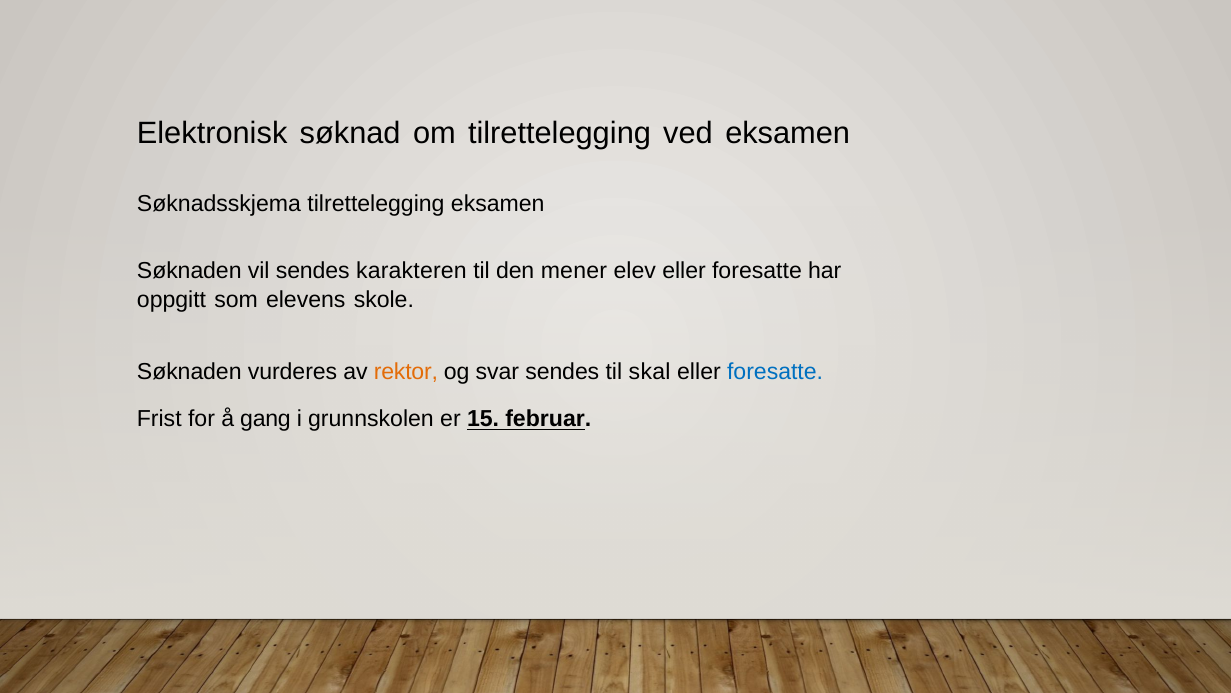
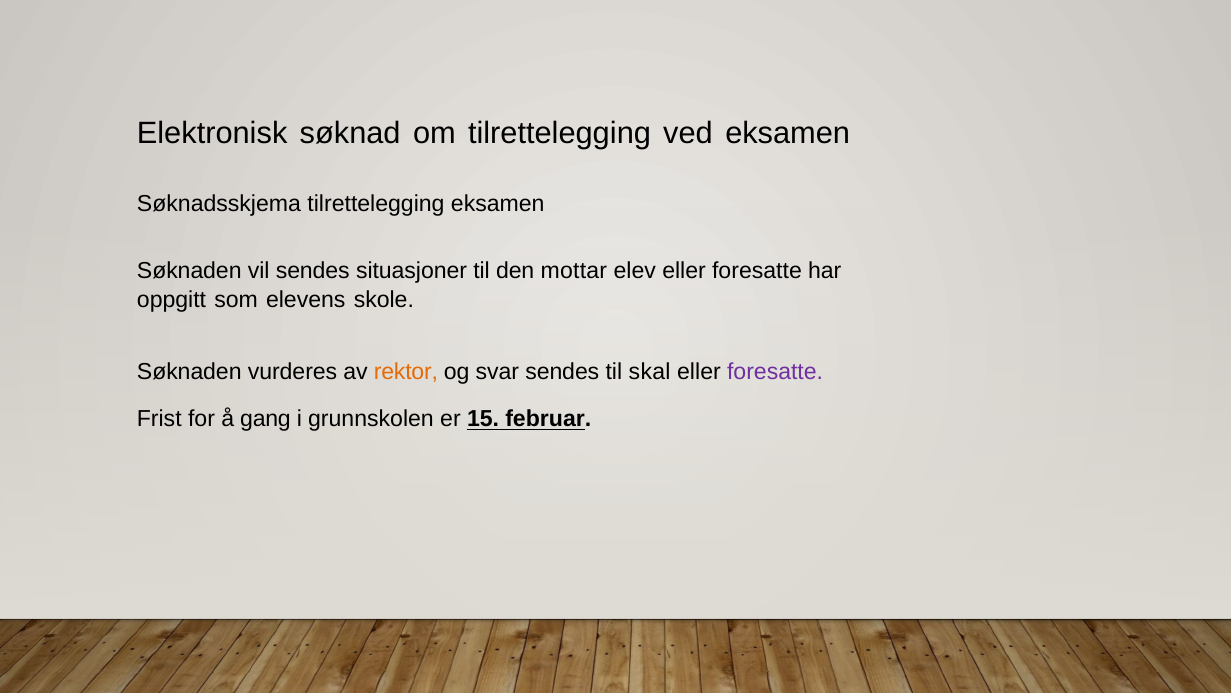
karakteren: karakteren -> situasjoner (412, 271)
mener: mener -> mottar (574, 271)
foresatte colour: blue -> purple (775, 372)
